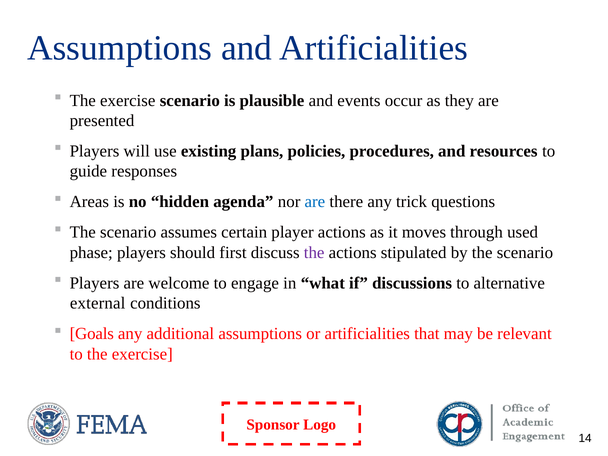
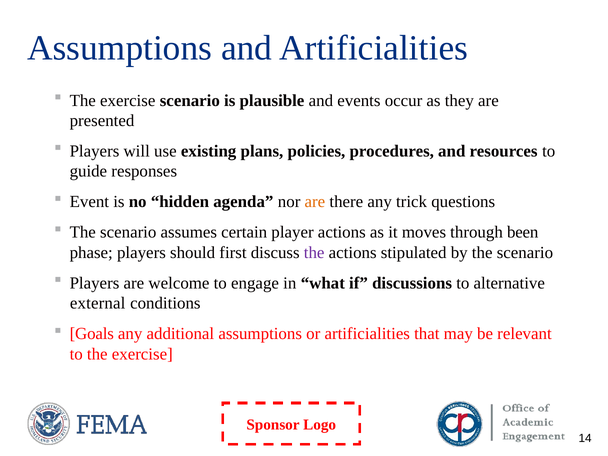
Areas: Areas -> Event (89, 202)
are colour: blue -> orange (315, 202)
used: used -> been (523, 232)
